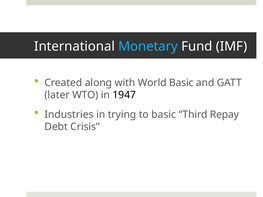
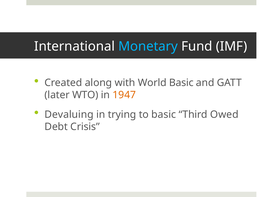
1947 colour: black -> orange (124, 95)
Industries: Industries -> Devaluing (69, 115)
Repay: Repay -> Owed (224, 115)
